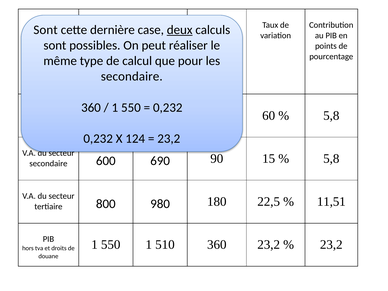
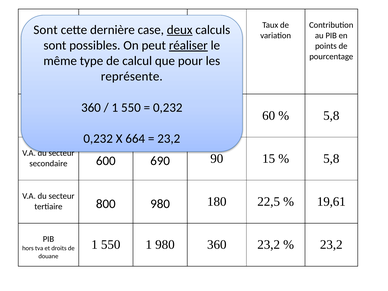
réaliser underline: none -> present (188, 45)
secondaire: secondaire -> représente (132, 76)
124: 124 -> 664 (135, 139)
11,51: 11,51 -> 19,61 (331, 202)
1 510: 510 -> 980 (165, 245)
